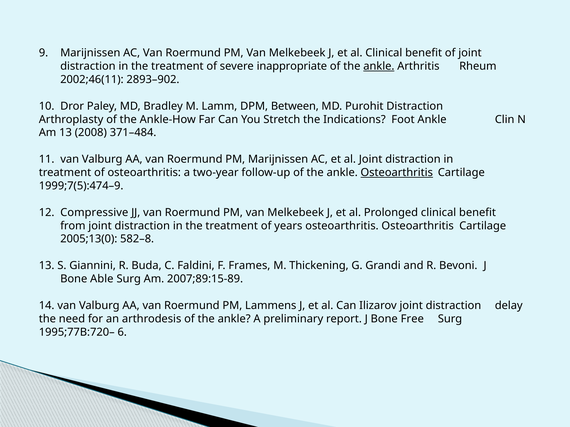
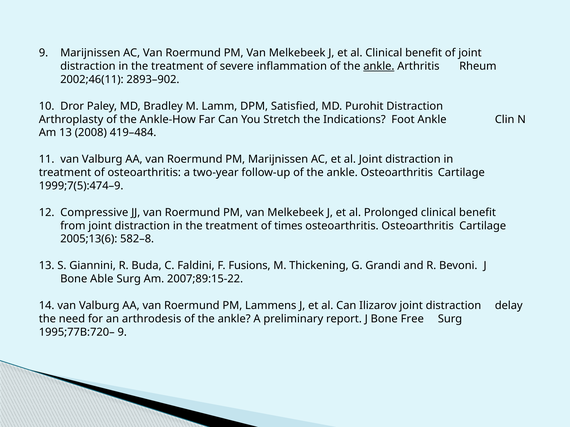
inappropriate: inappropriate -> inflammation (292, 66)
Between: Between -> Satisfied (295, 106)
371–484: 371–484 -> 419–484 (133, 133)
Osteoarthritis underline: present -> none (397, 173)
years: years -> times (288, 226)
2005;13(0: 2005;13(0 -> 2005;13(6 (89, 239)
Frames: Frames -> Fusions (249, 266)
2007;89:15-89: 2007;89:15-89 -> 2007;89:15-22 (205, 279)
1995;77B:720– 6: 6 -> 9 (122, 332)
